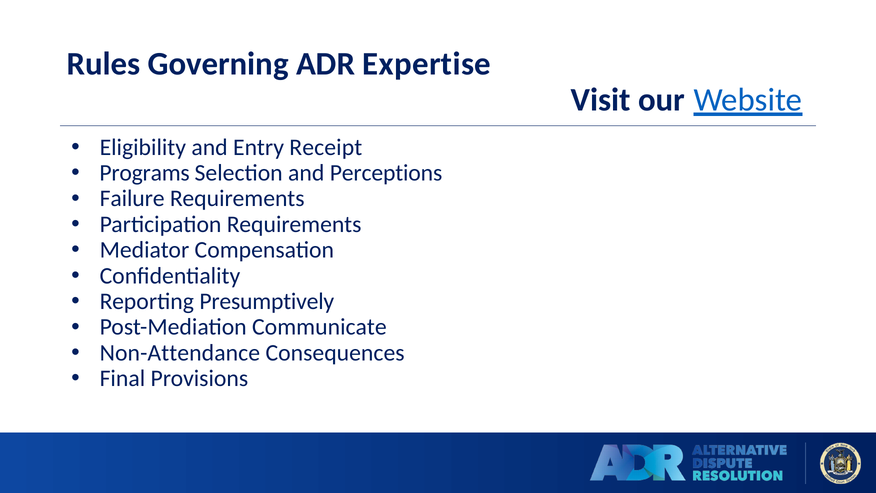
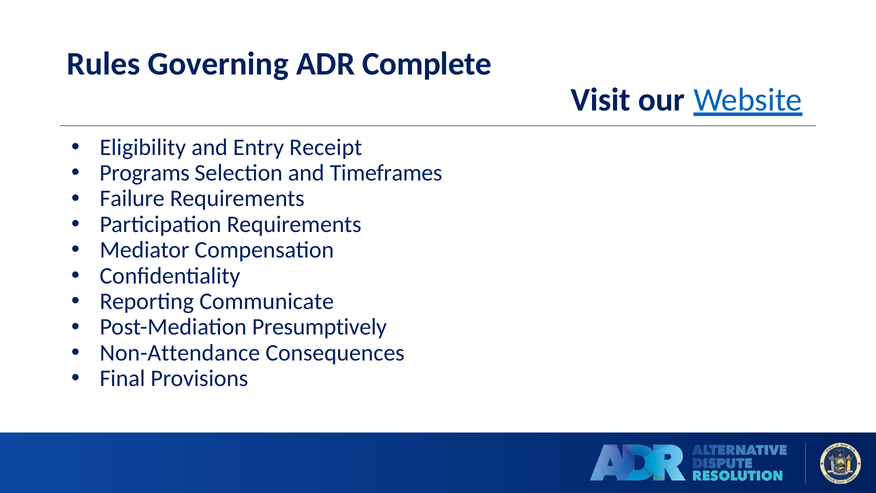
Expertise: Expertise -> Complete (427, 64)
Perceptions: Perceptions -> Timeframes (386, 173)
Presumptively: Presumptively -> Communicate (267, 301)
Communicate: Communicate -> Presumptively (320, 327)
